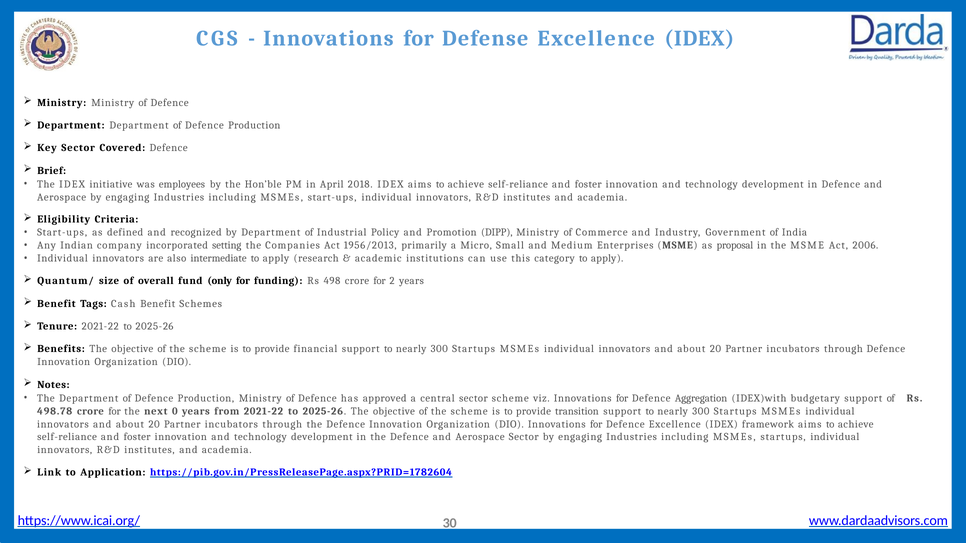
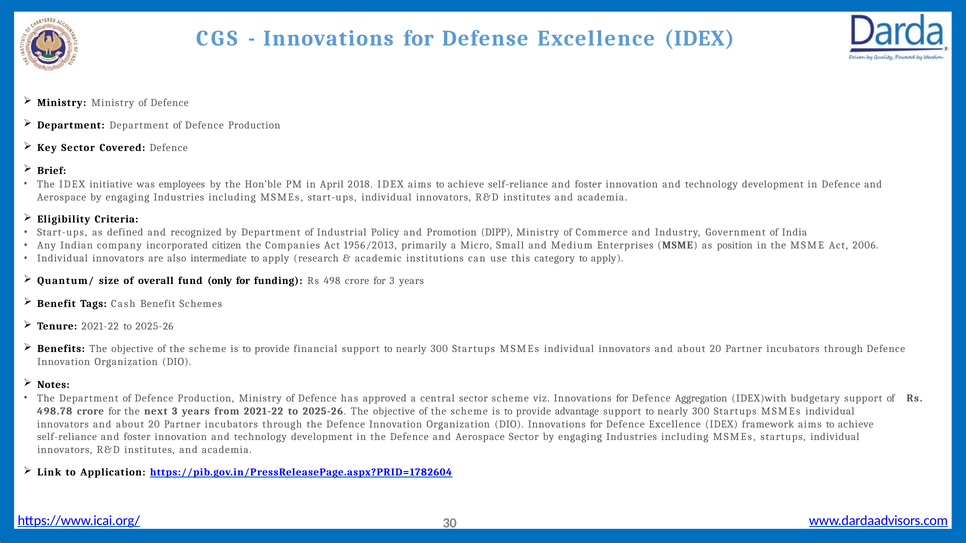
setting: setting -> citizen (227, 246)
proposal: proposal -> position (735, 246)
for 2: 2 -> 3 (392, 281)
next 0: 0 -> 3 (175, 411)
transition: transition -> advantage (577, 411)
